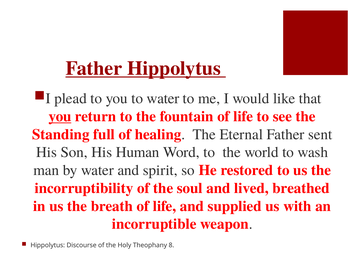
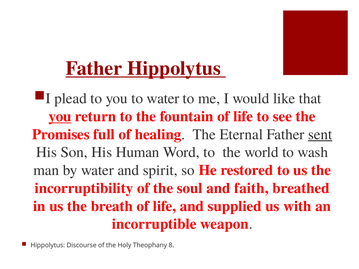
Standing: Standing -> Promises (61, 134)
sent underline: none -> present (320, 134)
lived: lived -> faith (251, 188)
